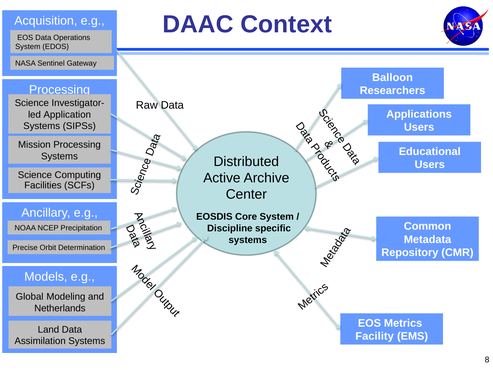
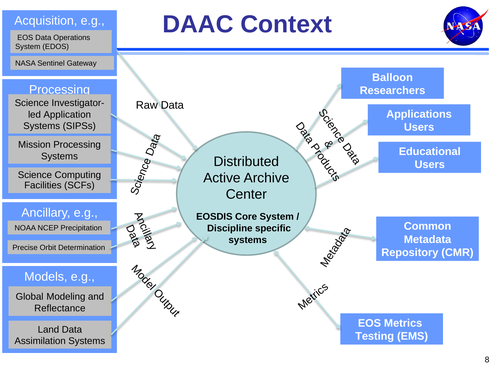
Netherlands: Netherlands -> Reflectance (60, 308)
Facility: Facility -> Testing (375, 336)
